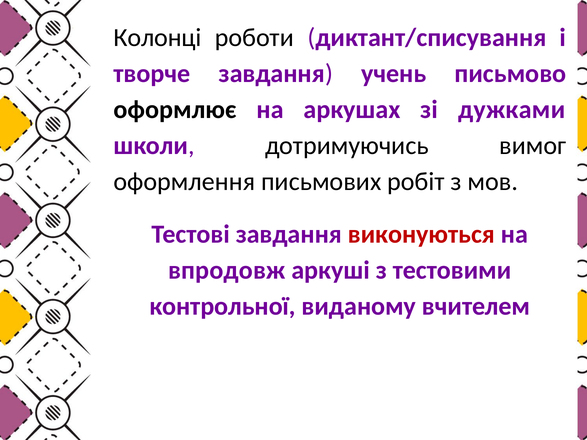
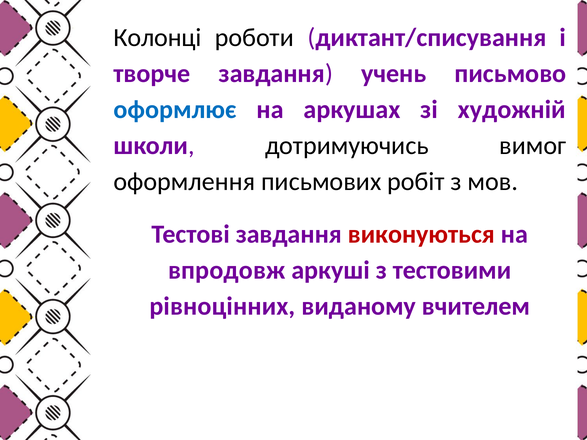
оформлює colour: black -> blue (175, 110)
дужками: дужками -> художній (512, 110)
контрольної: контрольної -> рівноцінних (222, 306)
